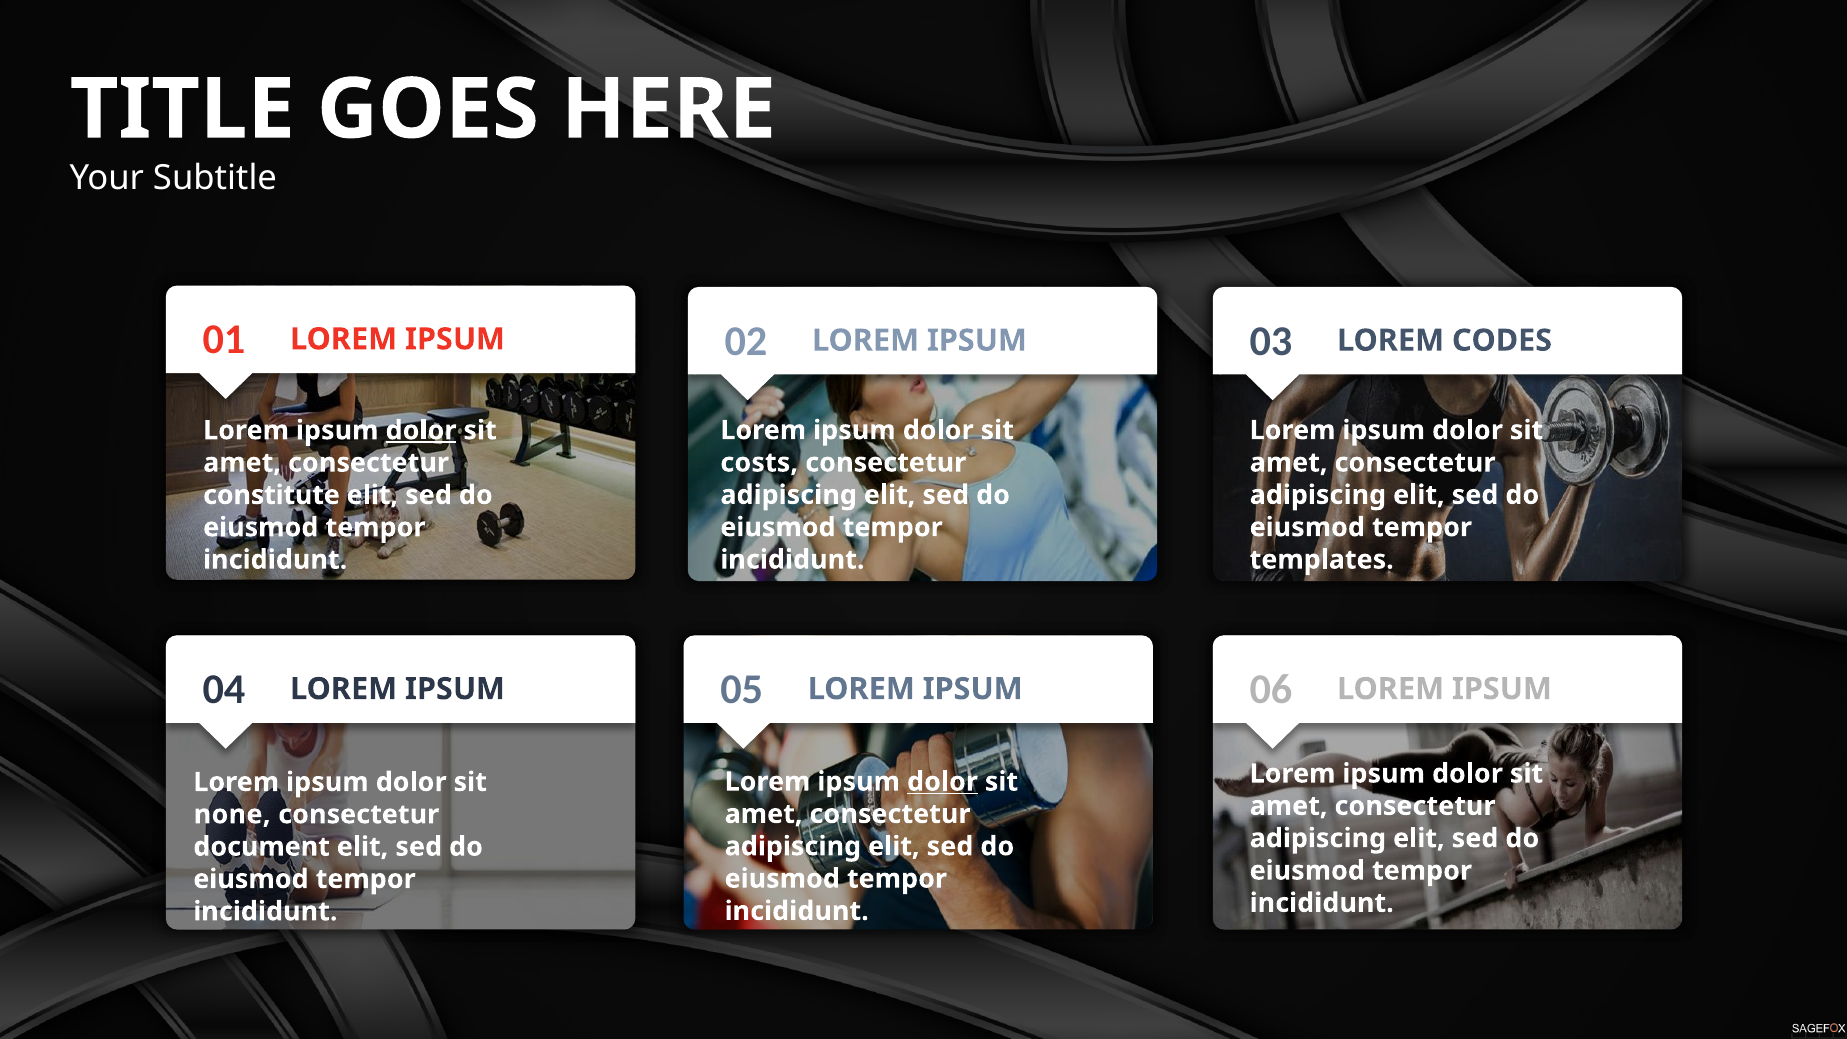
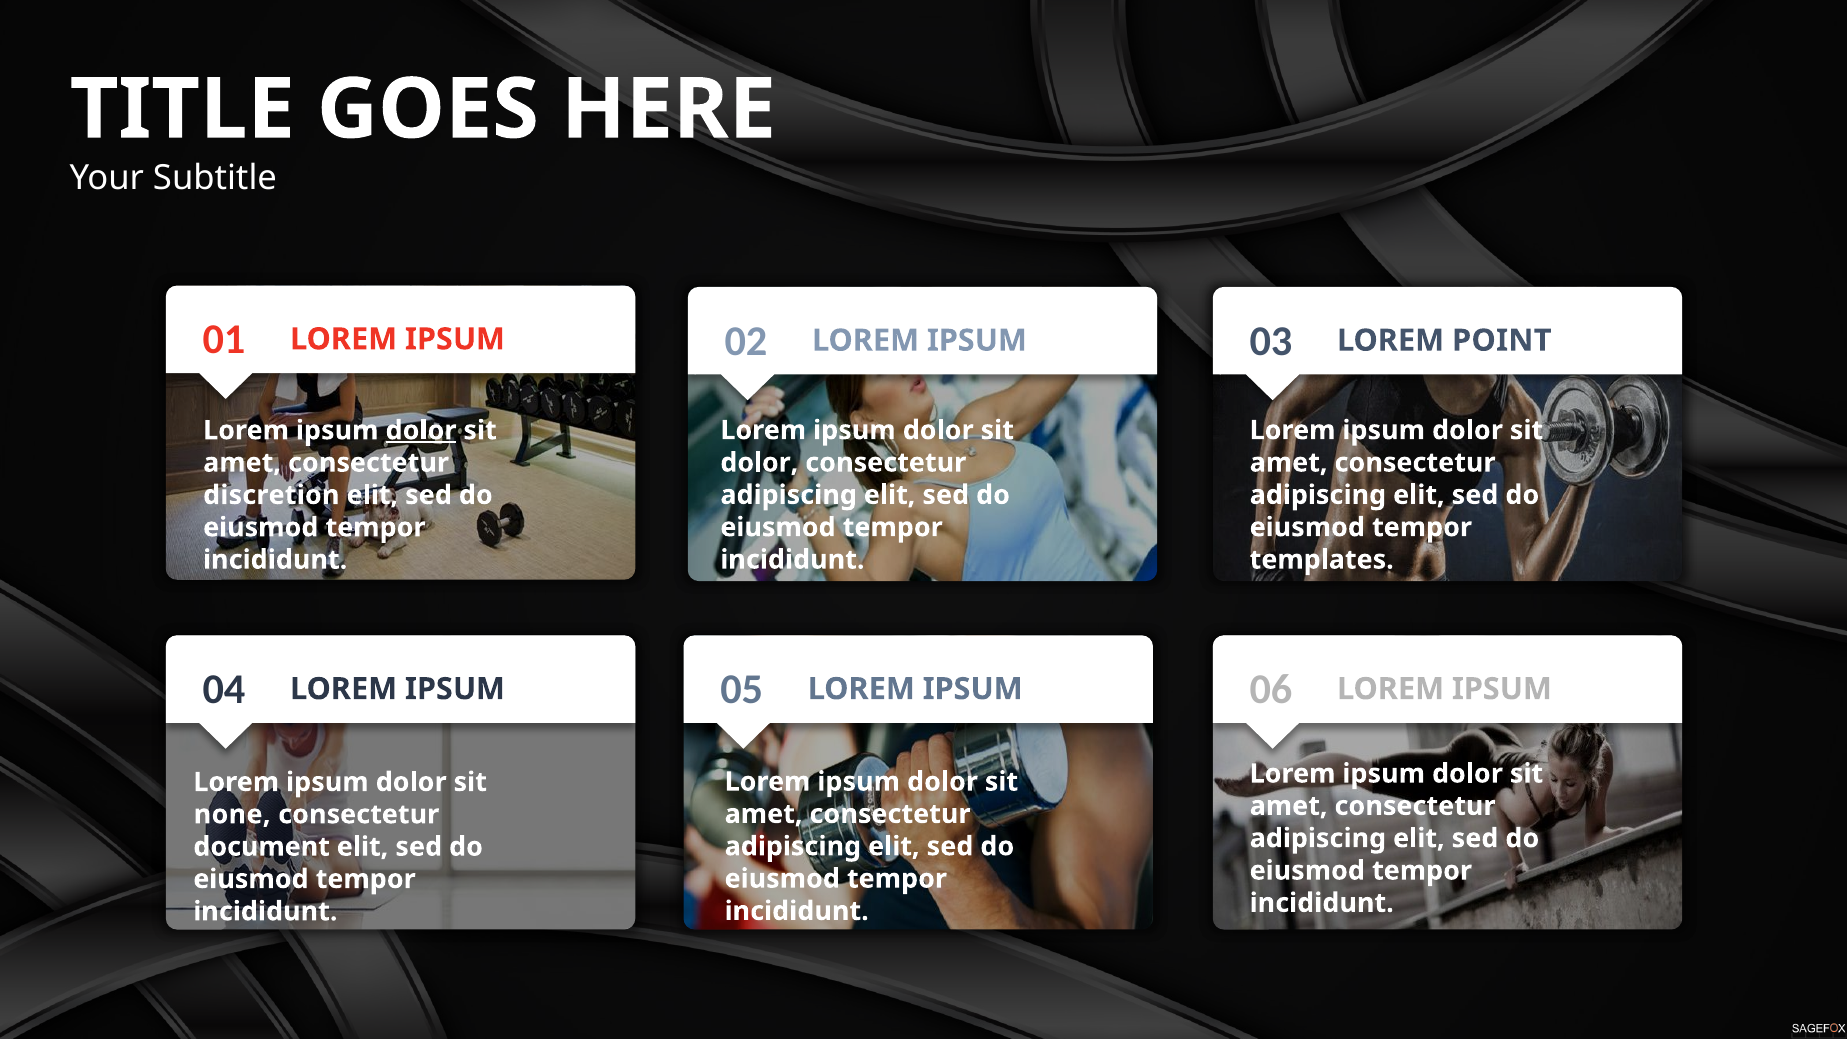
CODES: CODES -> POINT (1502, 340)
costs: costs -> dolor (759, 463)
constitute: constitute -> discretion (271, 495)
dolor underline: present -> none (943, 782)
